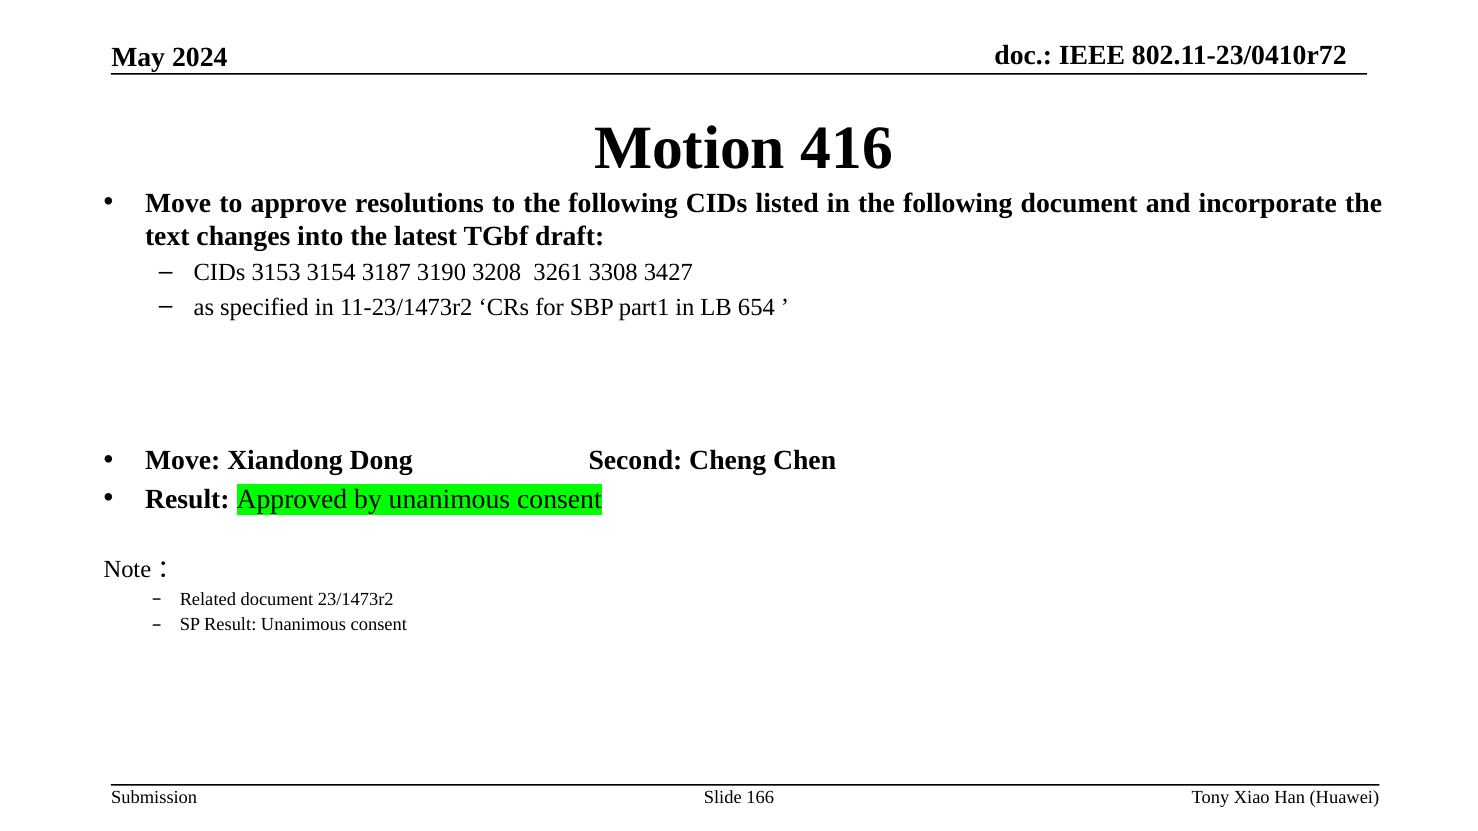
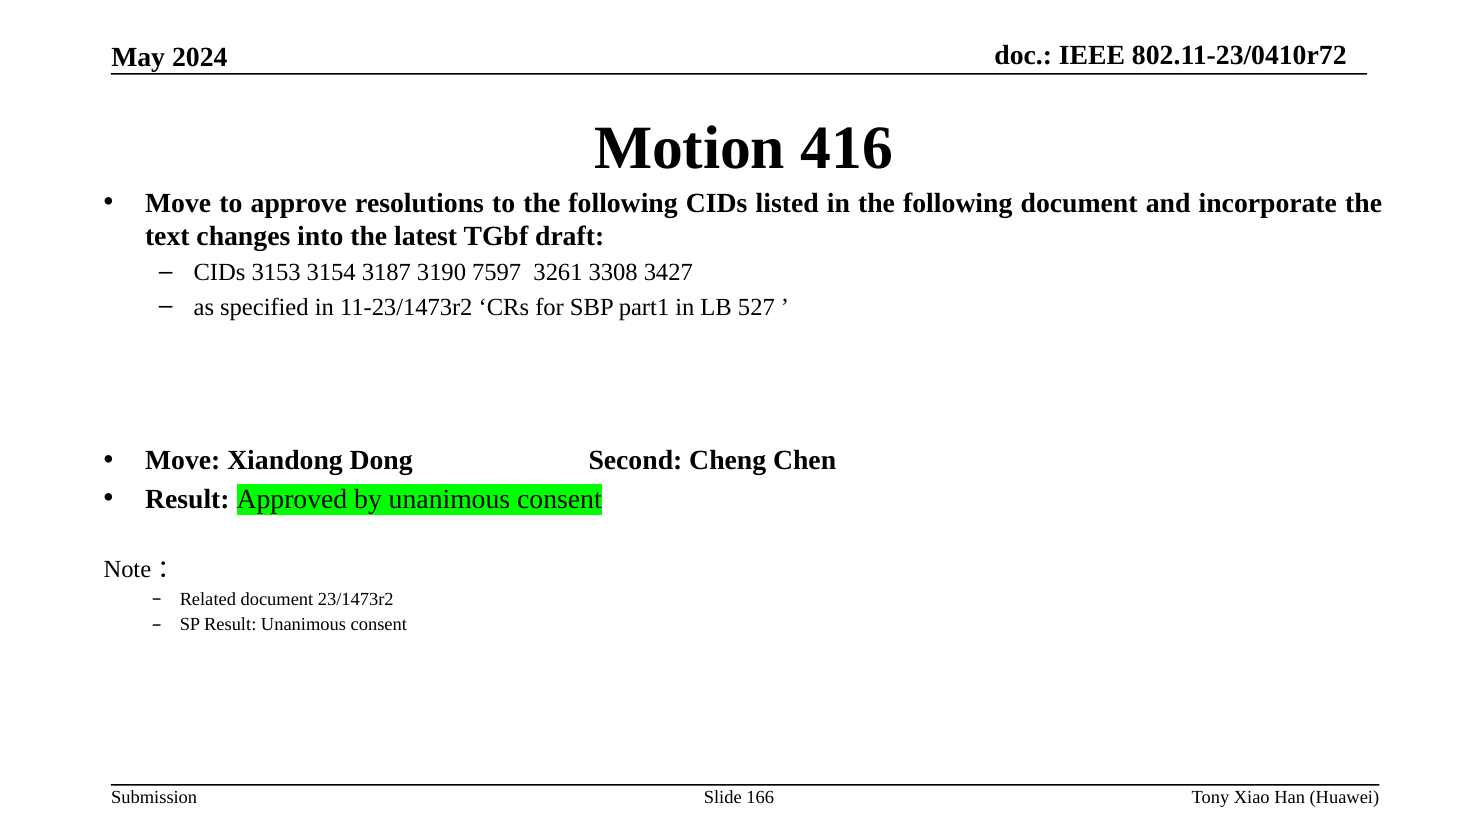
3208: 3208 -> 7597 (497, 273)
654: 654 -> 527 (756, 307)
